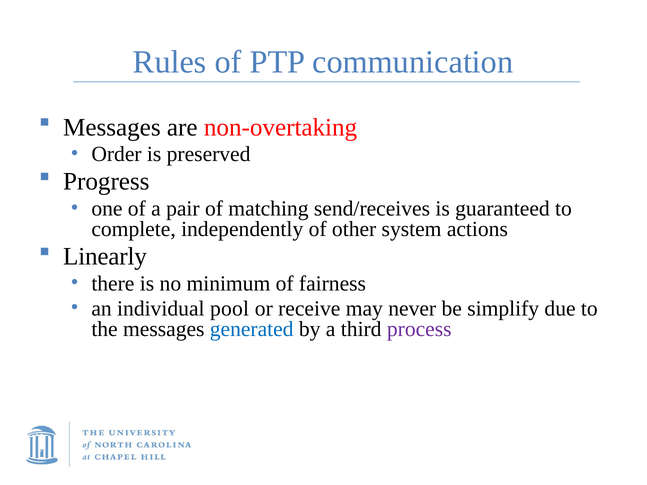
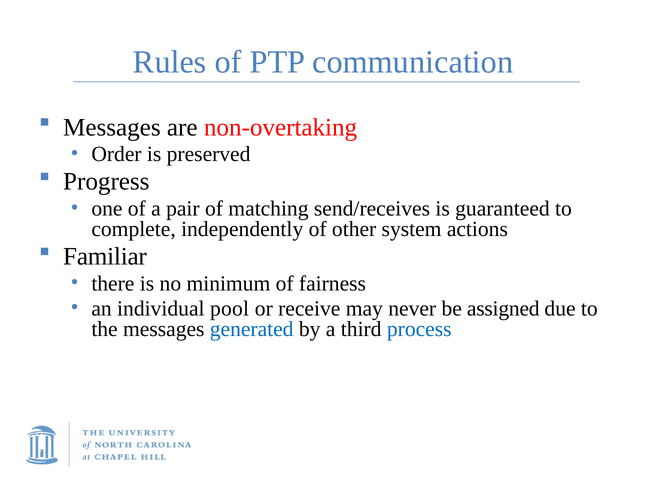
Linearly: Linearly -> Familiar (105, 257)
simplify: simplify -> assigned (503, 309)
process colour: purple -> blue (419, 329)
